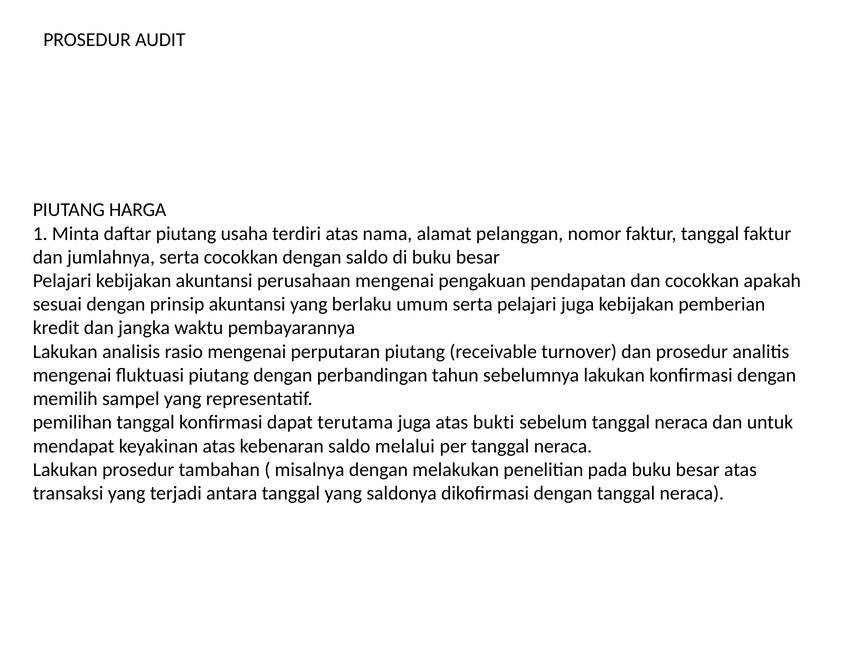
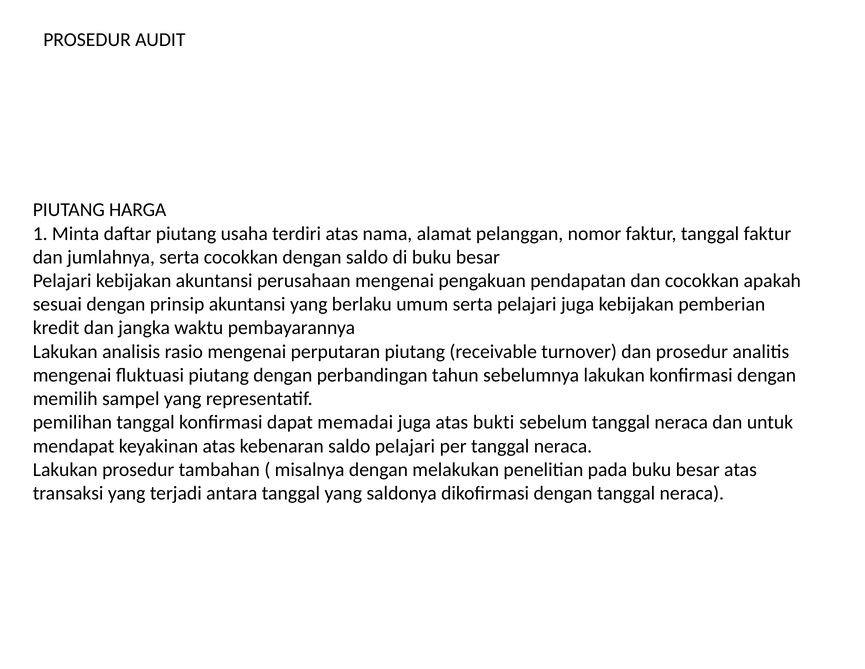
terutama: terutama -> memadai (355, 422)
saldo melalui: melalui -> pelajari (405, 446)
